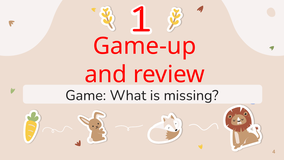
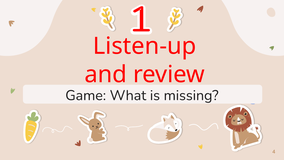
Game-up: Game-up -> Listen-up (145, 46)
